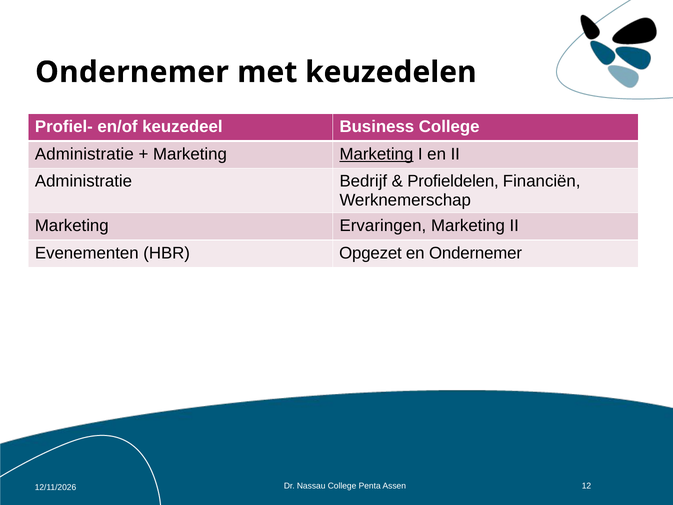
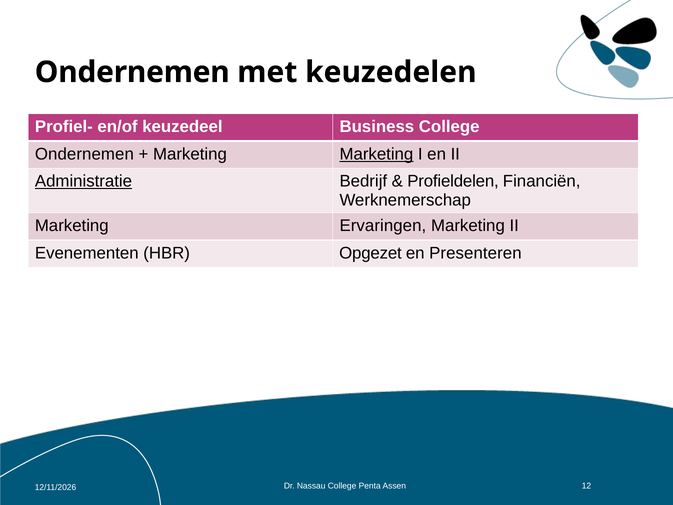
Ondernemer: Ondernemer -> Ondernemen (132, 72)
Administratie: Administratie -> Ondernemen (84, 154)
Administratie underline: none -> present (83, 181)
en Ondernemer: Ondernemer -> Presenteren (475, 253)
